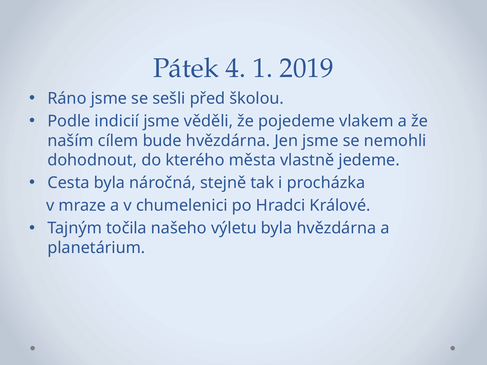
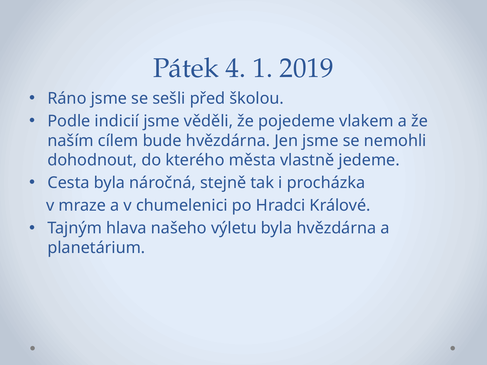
točila: točila -> hlava (126, 228)
